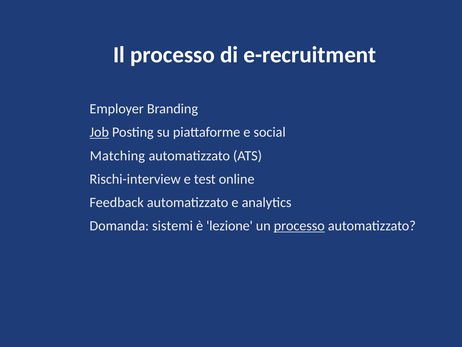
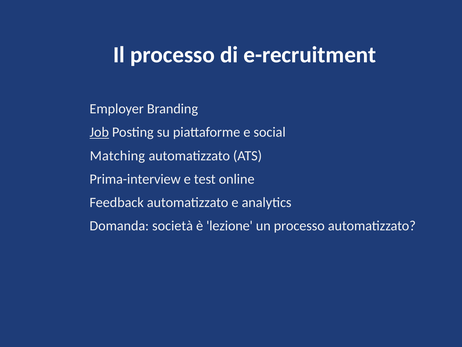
Rischi-interview: Rischi-interview -> Prima-interview (135, 179)
sistemi: sistemi -> società (173, 226)
processo underline: present -> none (299, 226)
